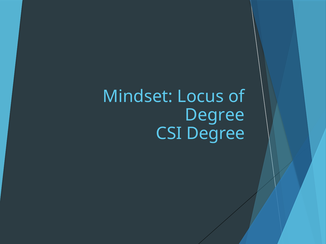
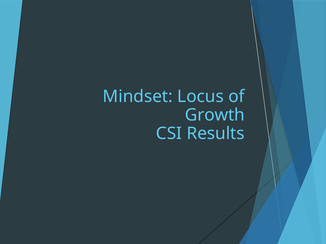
Degree: Degree -> Growth (215, 115)
CSI Degree: Degree -> Results (216, 134)
